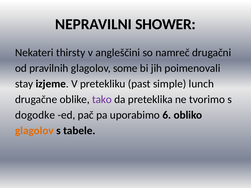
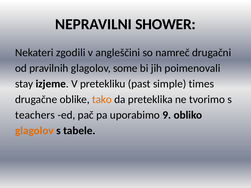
thirsty: thirsty -> zgodili (71, 53)
lunch: lunch -> times (201, 84)
tako colour: purple -> orange (102, 100)
dogodke: dogodke -> teachers (35, 115)
6: 6 -> 9 (167, 115)
